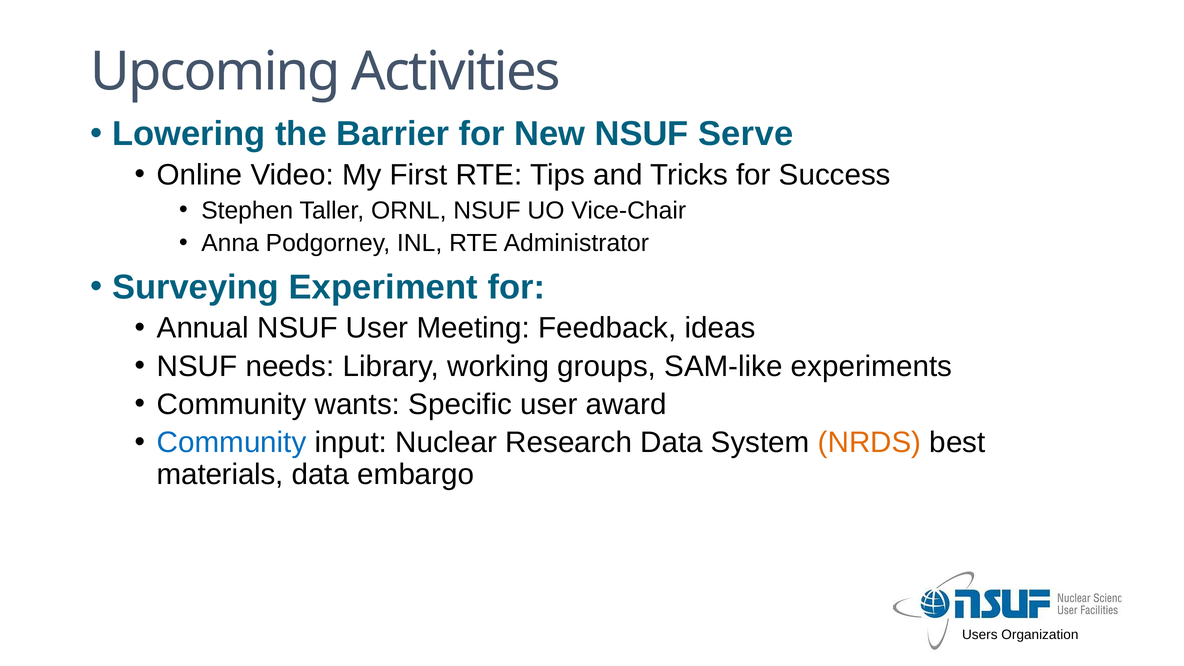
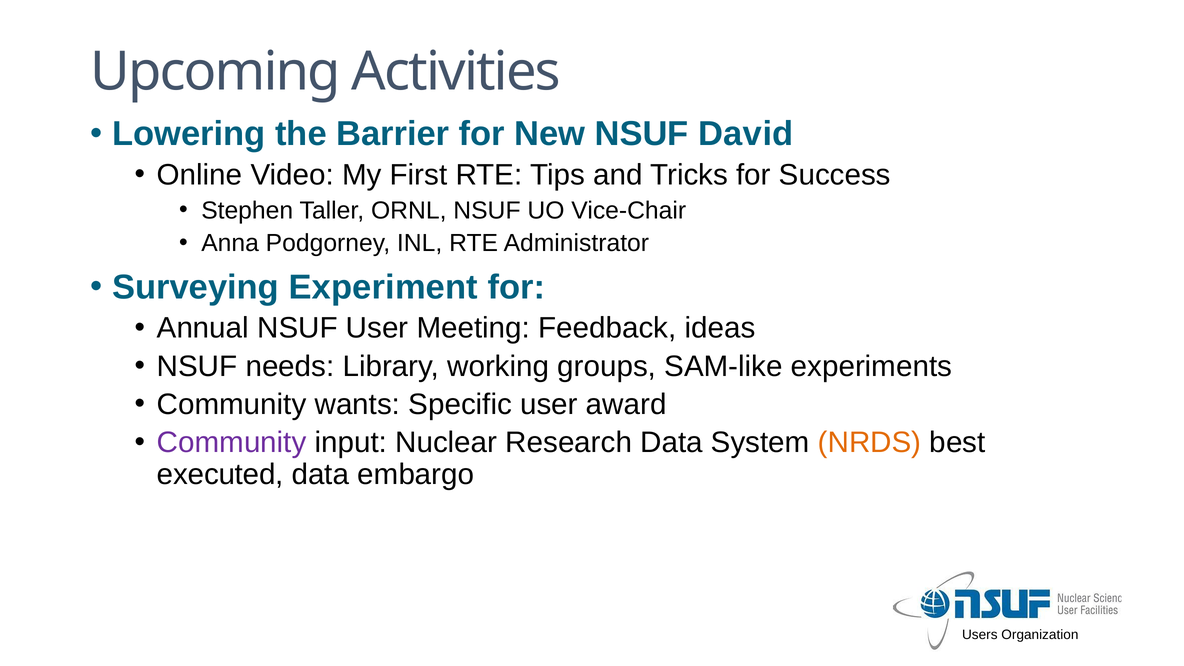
Serve: Serve -> David (746, 134)
Community colour: blue -> purple (232, 443)
materials: materials -> executed (220, 474)
